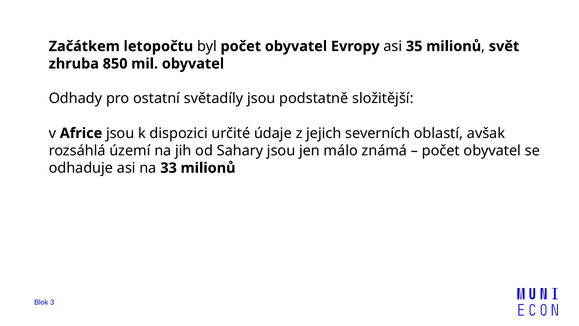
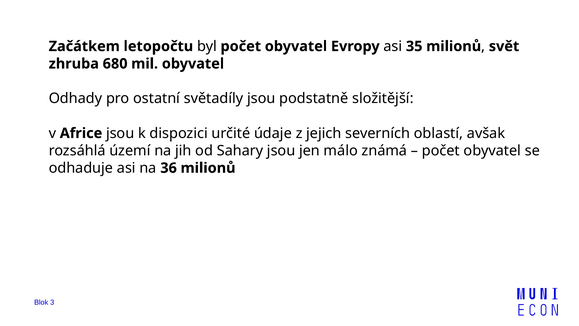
850: 850 -> 680 (115, 64)
33: 33 -> 36 (169, 168)
